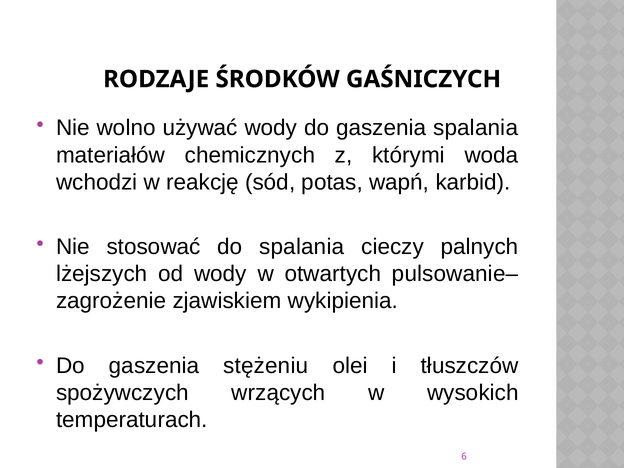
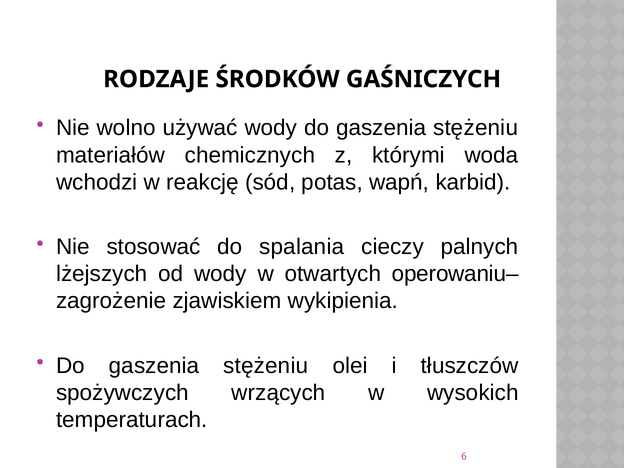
wody do gaszenia spalania: spalania -> stężeniu (476, 128)
pulsowanie–: pulsowanie– -> operowaniu– (455, 274)
